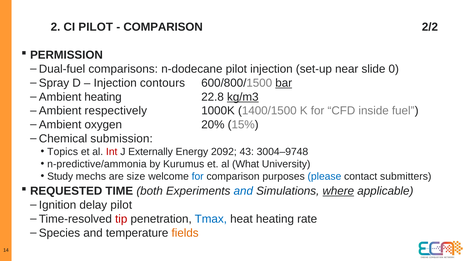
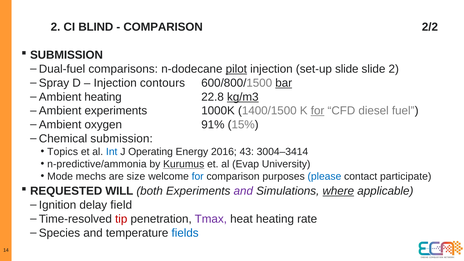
CI PILOT: PILOT -> BLIND (96, 27)
PERMISSION: PERMISSION -> SUBMISSION (66, 55)
pilot underline: none -> present (236, 69)
set-up near: near -> slide (347, 69)
slide 0: 0 -> 2 (394, 69)
Ambient respectively: respectively -> experiments (116, 111)
for underline: none -> present (318, 111)
inside: inside -> diesel (374, 111)
20%: 20% -> 91% (213, 125)
Int colour: red -> blue (112, 152)
Externally: Externally -> Operating (151, 152)
2092: 2092 -> 2016 (224, 152)
3004–9748: 3004–9748 -> 3004–3414 (282, 152)
Kurumus underline: none -> present (184, 164)
What: What -> Evap (246, 164)
Study: Study -> Mode (60, 176)
submitters: submitters -> participate (406, 176)
TIME: TIME -> WILL (119, 191)
and colour: blue -> purple (243, 191)
delay pilot: pilot -> field (121, 205)
Tmax colour: blue -> purple (211, 219)
fields colour: orange -> blue (185, 233)
